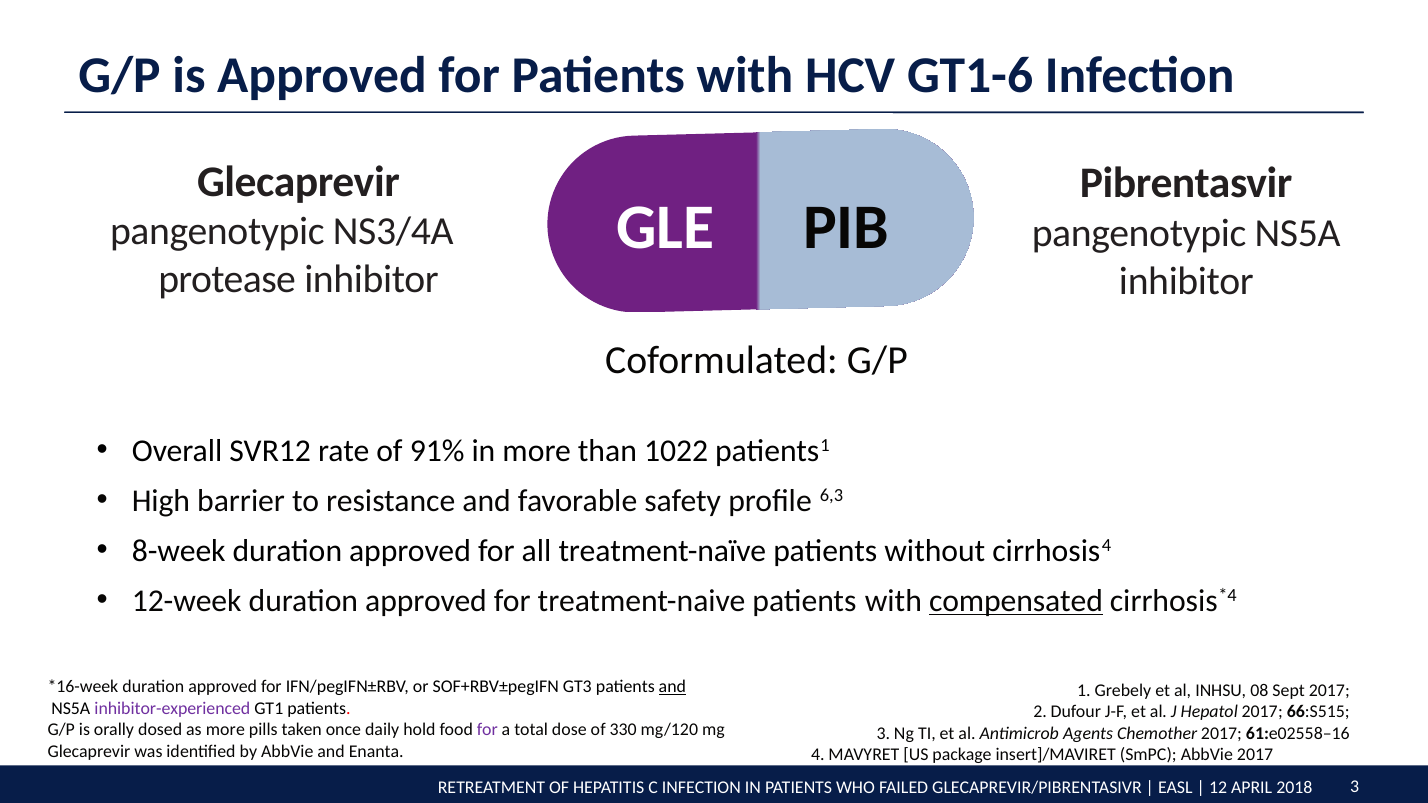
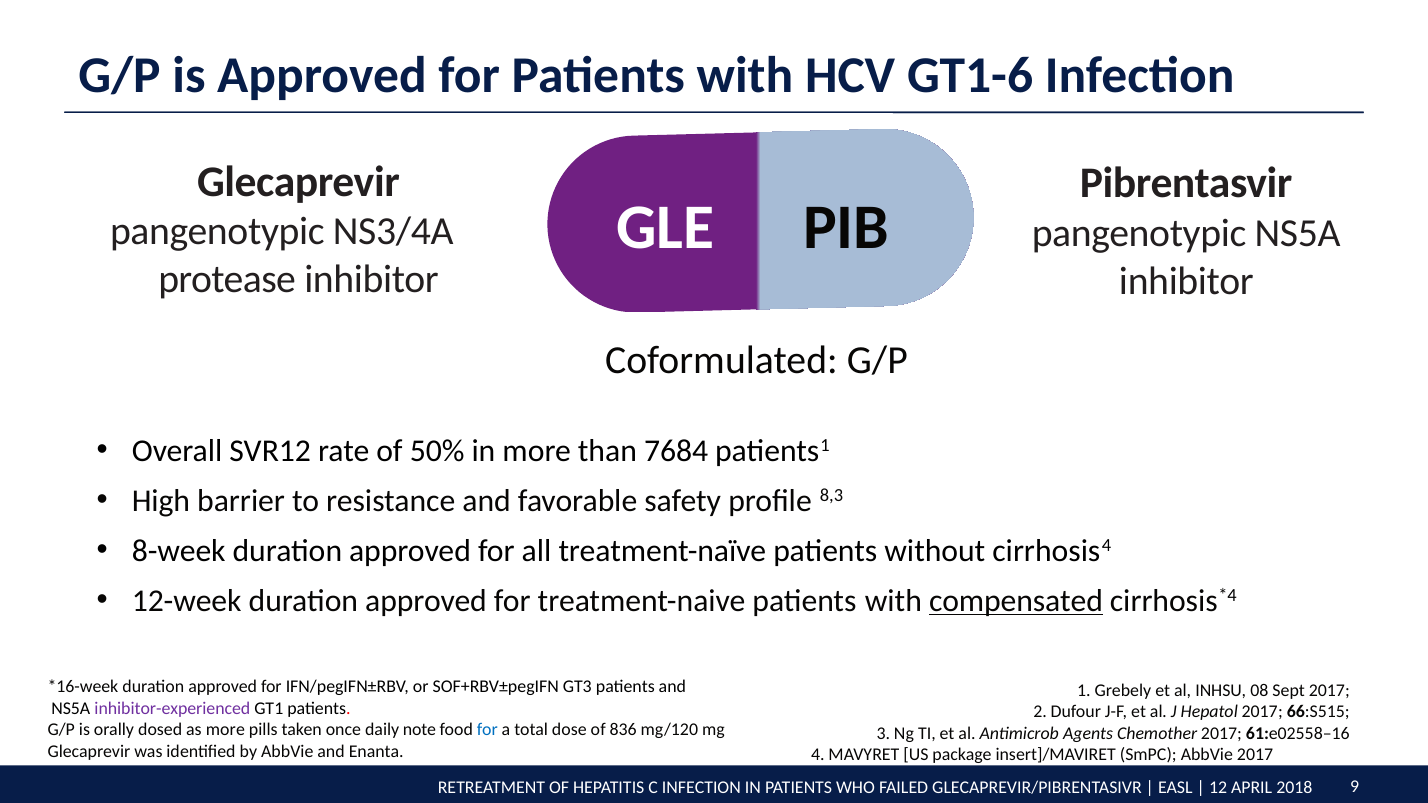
91%: 91% -> 50% (437, 451)
1022: 1022 -> 7684 (676, 451)
6,3: 6,3 -> 8,3 (832, 496)
and underline: present -> none (672, 687)
hold: hold -> note (420, 730)
for colour: purple -> blue (487, 730)
330: 330 -> 836 (623, 730)
3: 3 -> 9 (1355, 787)
